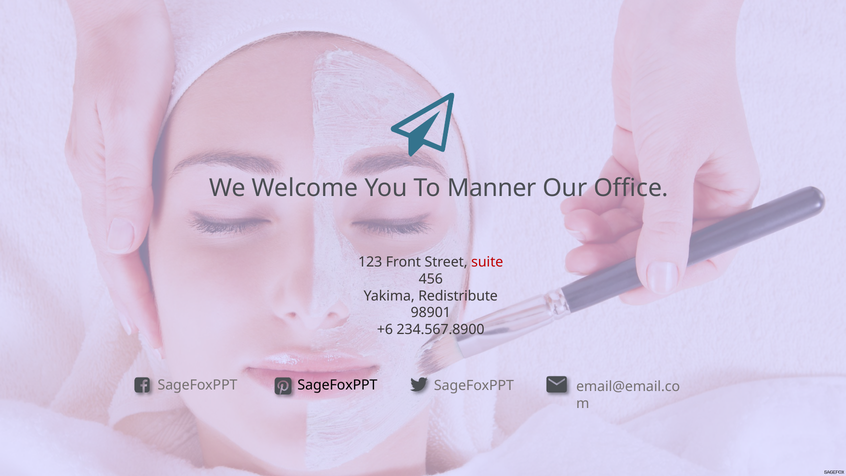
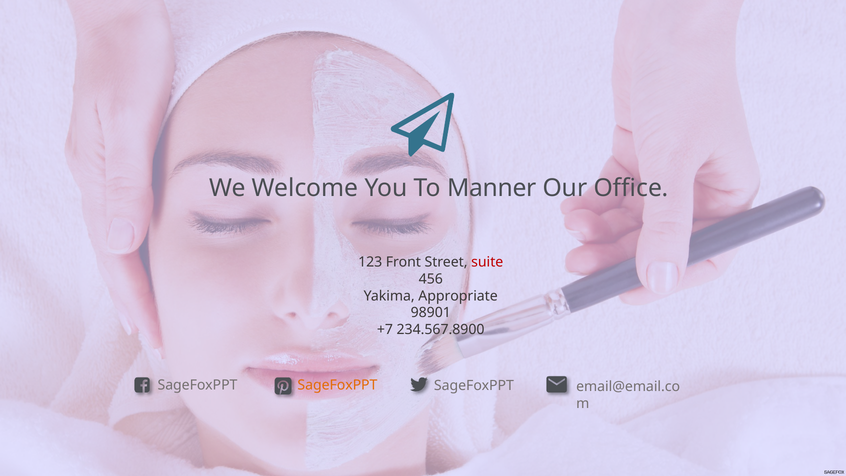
Redistribute: Redistribute -> Appropriate (458, 296)
+6: +6 -> +7 (385, 330)
SageFoxPPT colour: black -> orange (337, 385)
